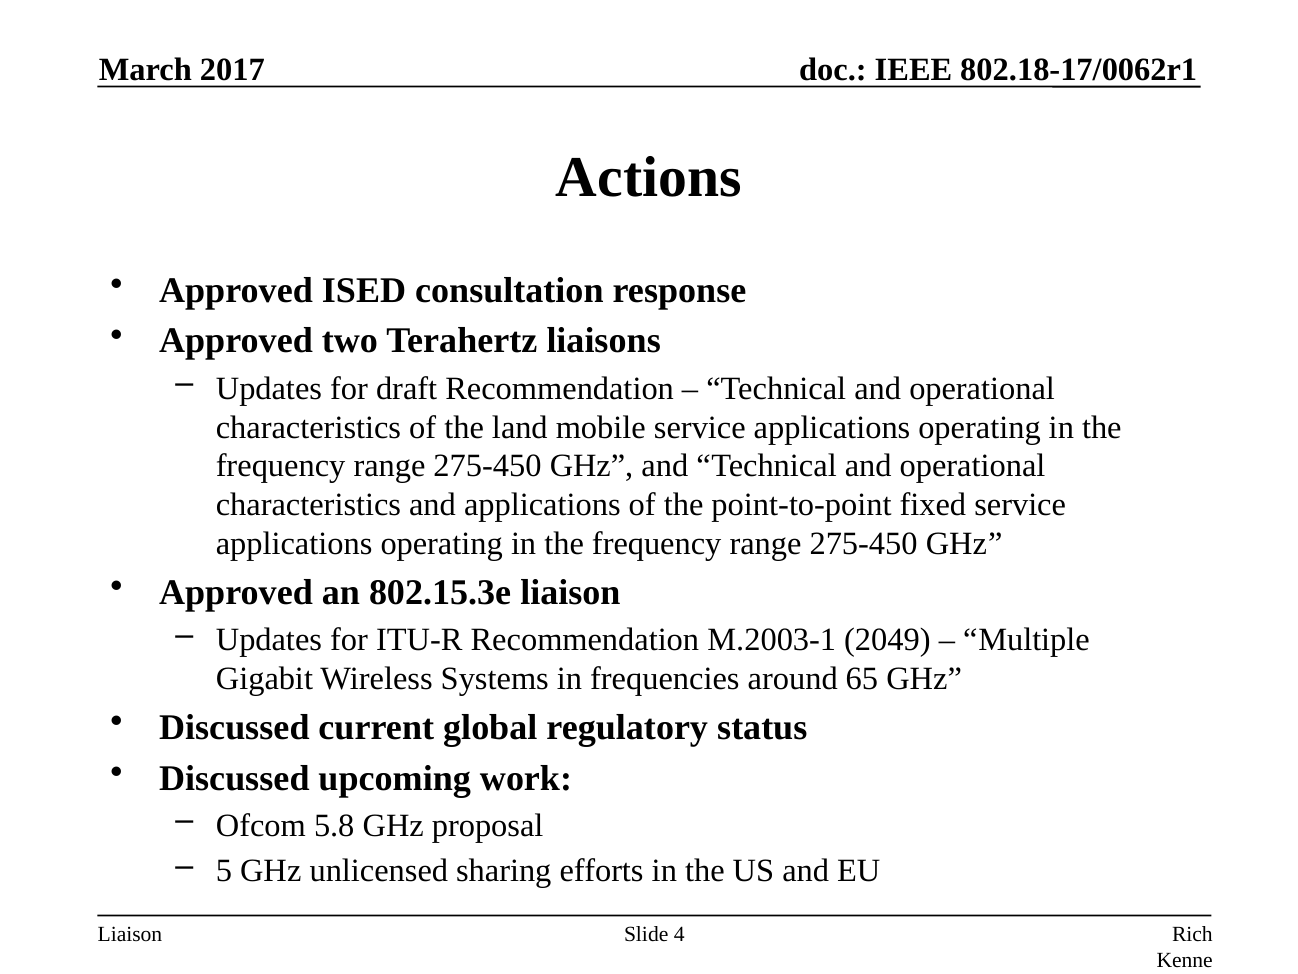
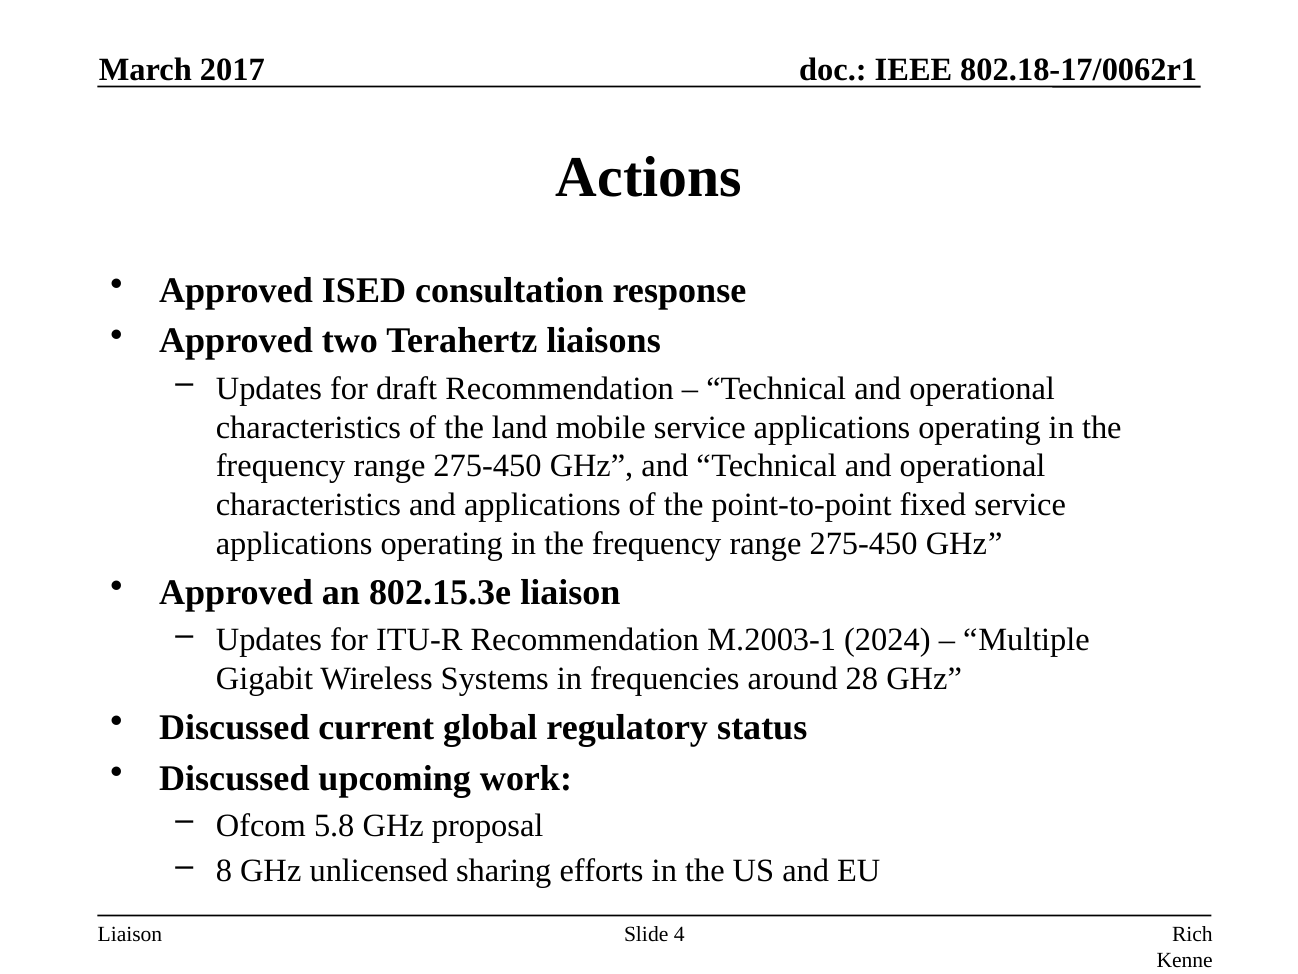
2049: 2049 -> 2024 (887, 640)
65: 65 -> 28 (862, 679)
5: 5 -> 8 (224, 871)
